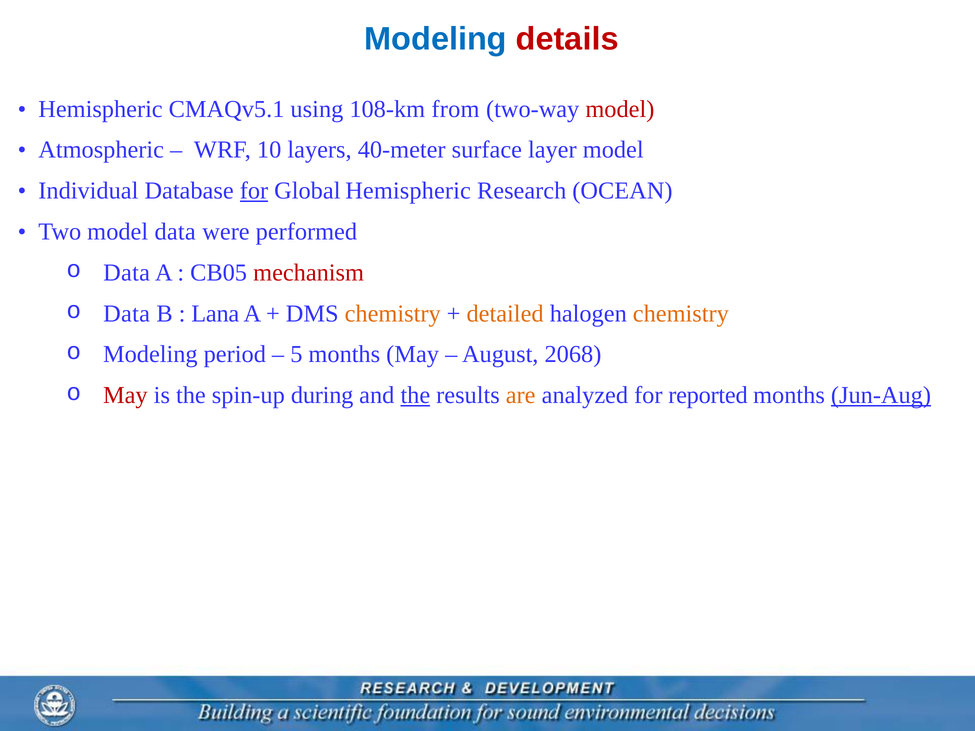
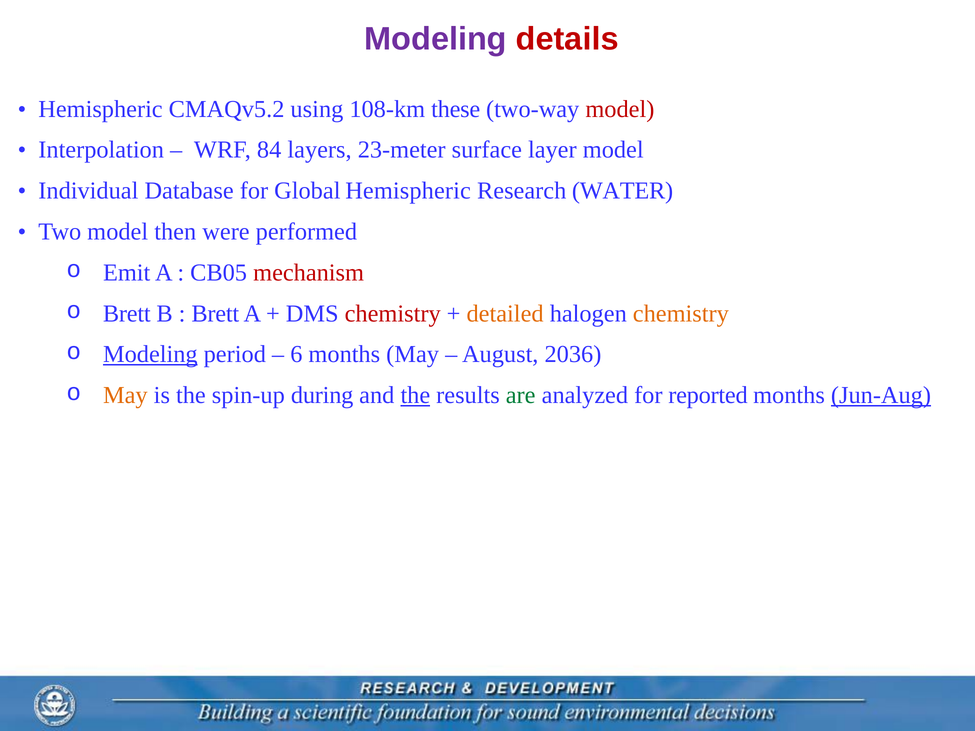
Modeling colour: blue -> purple (436, 39)
CMAQv5.1: CMAQv5.1 -> CMAQv5.2 (227, 109)
from: from -> these (456, 109)
Atmospheric: Atmospheric -> Interpolation (101, 150)
10: 10 -> 84 (269, 150)
40-meter: 40-meter -> 23-meter (402, 150)
for underline: present -> none (254, 191)
OCEAN: OCEAN -> WATER (623, 191)
model data: data -> then (175, 232)
Data: Data -> Emit (127, 273)
Data: Data -> Brett (127, 314)
Lana: Lana -> Brett (215, 314)
chemistry colour: orange -> red (393, 314)
Modeling underline: none -> present (150, 355)
5: 5 -> 6 (296, 355)
2068: 2068 -> 2036 (573, 355)
May colour: red -> orange (125, 395)
are colour: orange -> green (521, 395)
